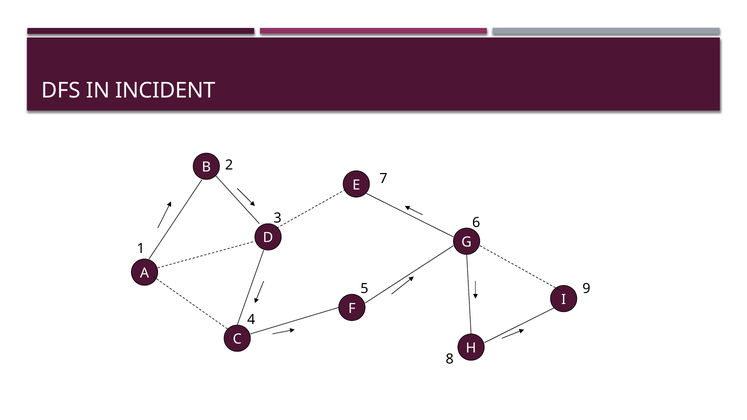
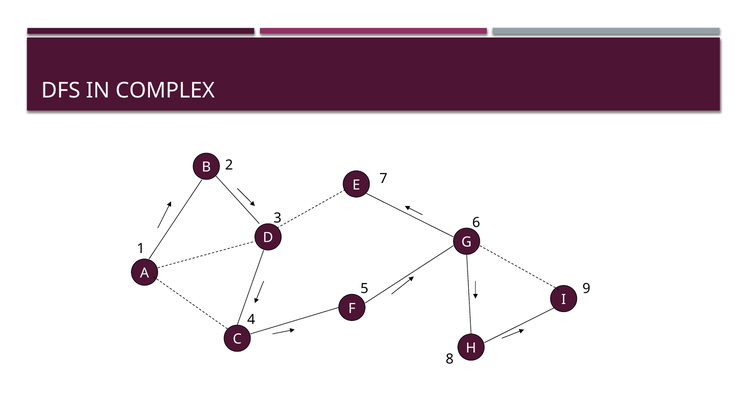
INCIDENT: INCIDENT -> COMPLEX (165, 91)
